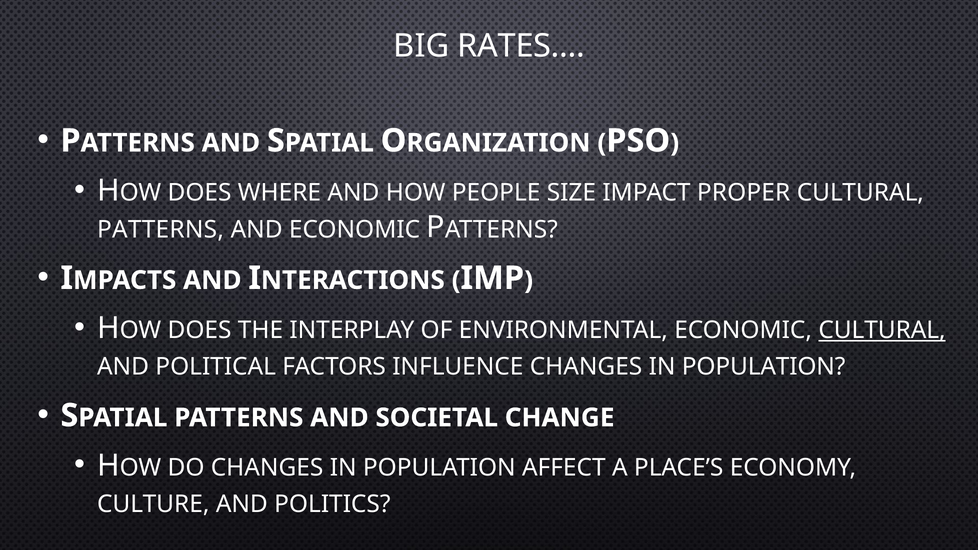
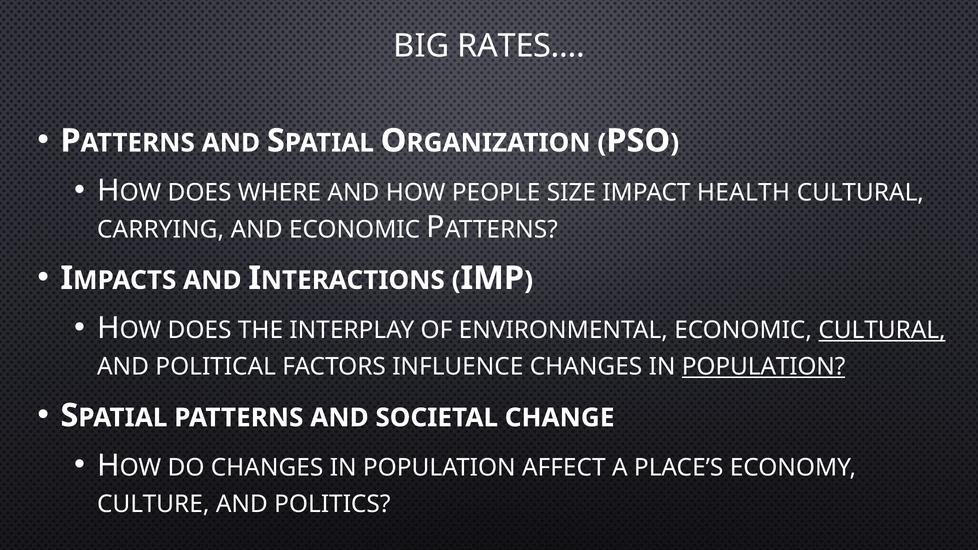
PROPER: PROPER -> HEALTH (744, 193)
PATTERNS: PATTERNS -> CARRYING (161, 230)
POPULATION underline: none -> present (764, 367)
